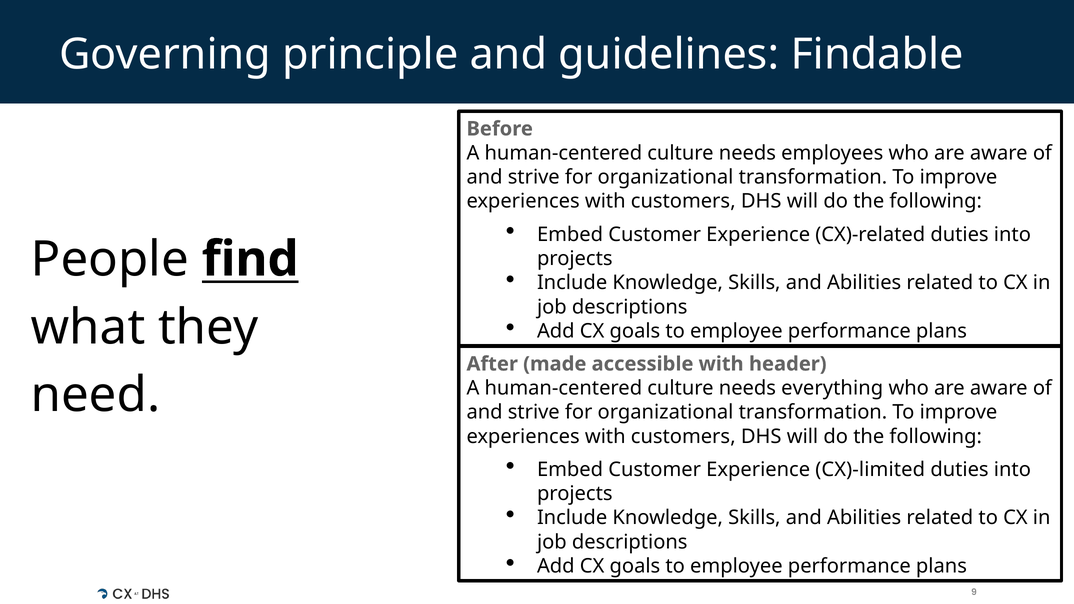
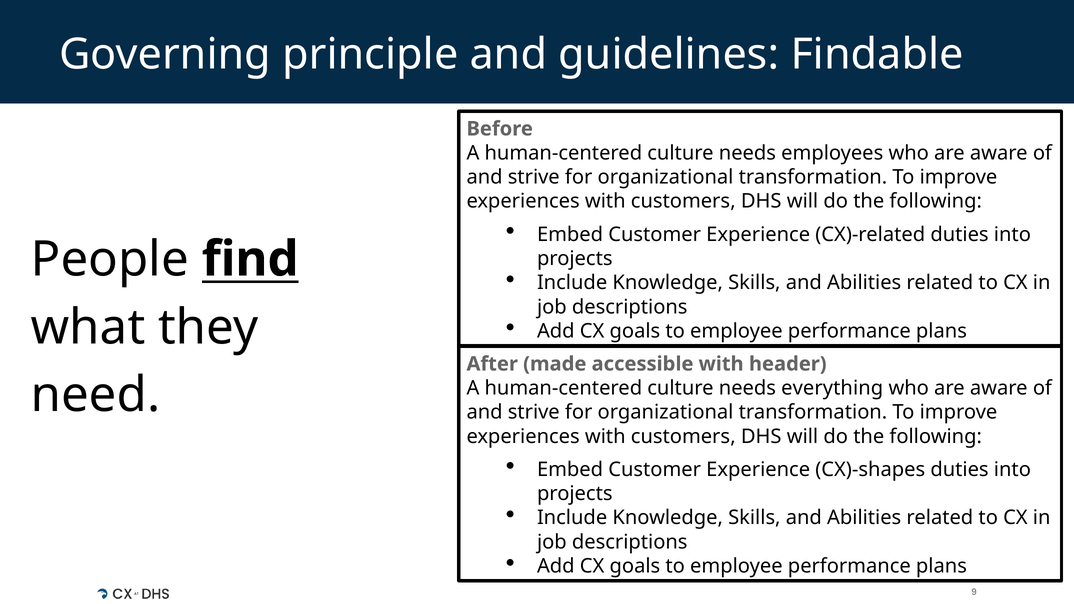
CX)-limited: CX)-limited -> CX)-shapes (870, 470)
